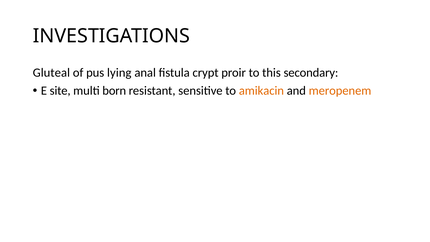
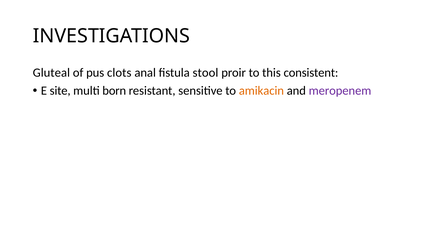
lying: lying -> clots (119, 73)
crypt: crypt -> stool (205, 73)
secondary: secondary -> consistent (311, 73)
meropenem colour: orange -> purple (340, 91)
